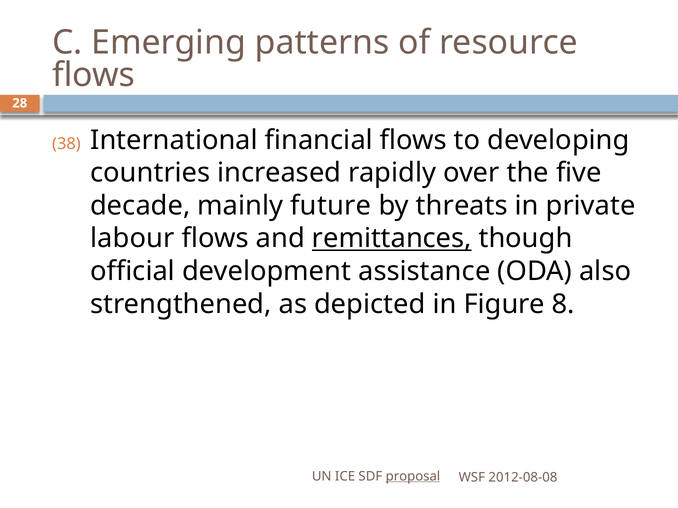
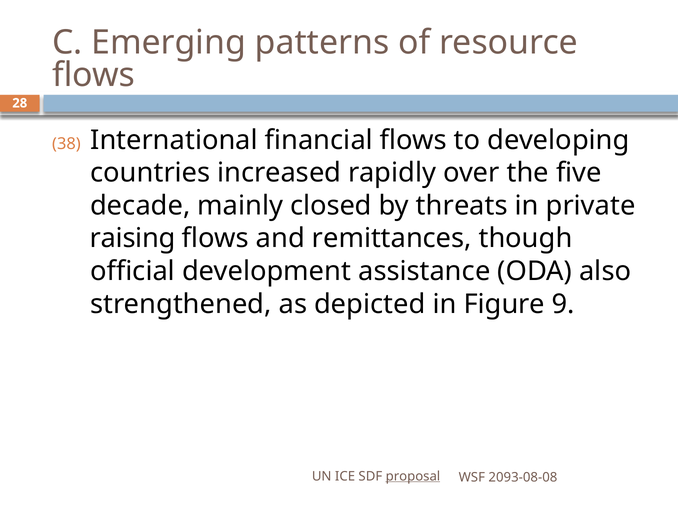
future: future -> closed (331, 206)
labour: labour -> raising (133, 239)
remittances underline: present -> none (392, 239)
8: 8 -> 9 (563, 304)
2012-08-08: 2012-08-08 -> 2093-08-08 (523, 478)
